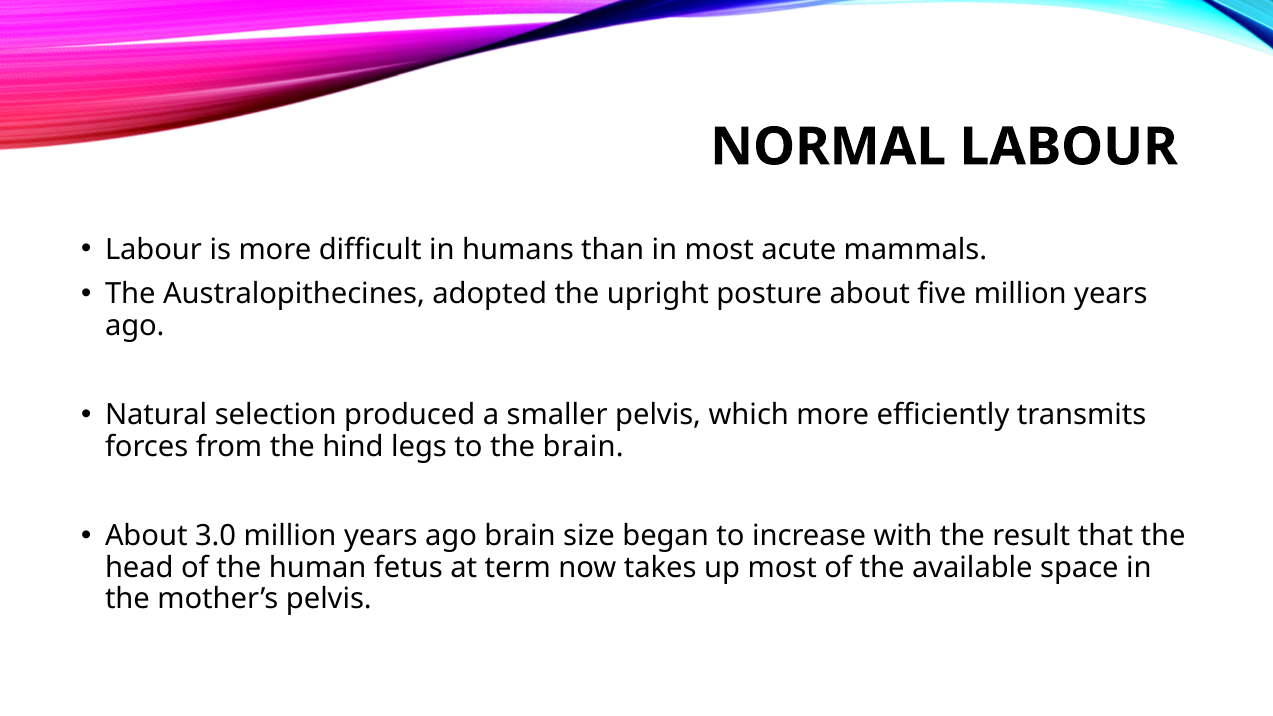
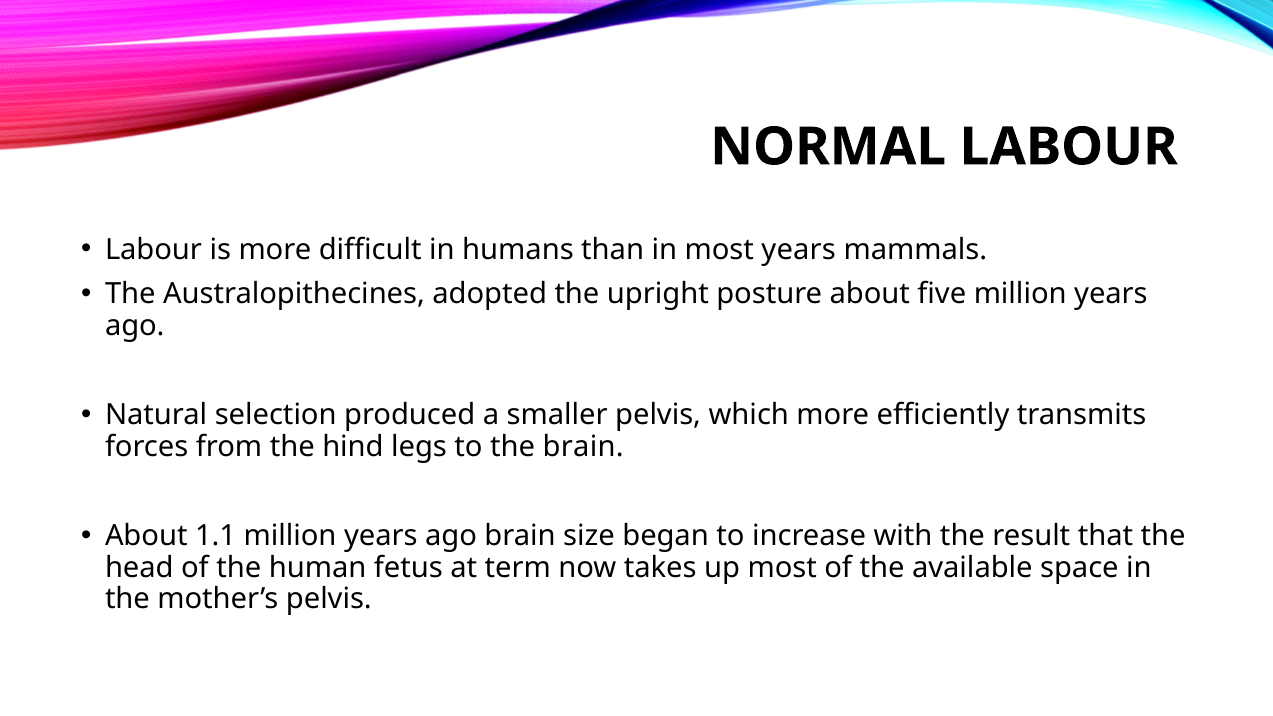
most acute: acute -> years (799, 249)
3.0: 3.0 -> 1.1 (216, 536)
